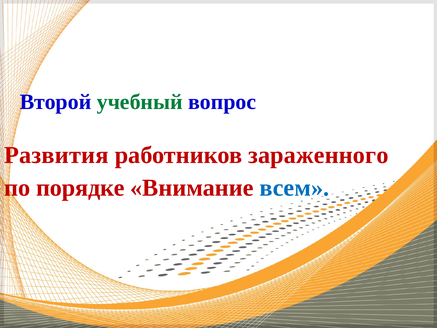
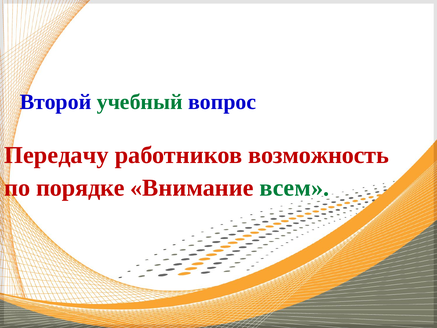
Развития: Развития -> Передачу (56, 155)
зараженного: зараженного -> возможность (319, 155)
всем colour: blue -> green (294, 188)
